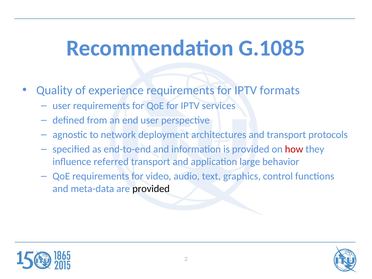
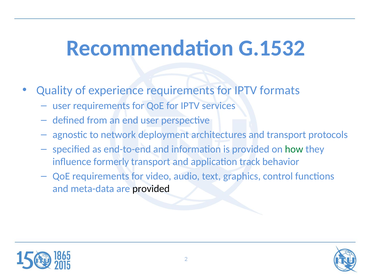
G.1085: G.1085 -> G.1532 (272, 48)
how colour: red -> green (294, 149)
referred: referred -> formerly (111, 162)
large: large -> track (250, 162)
